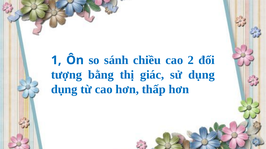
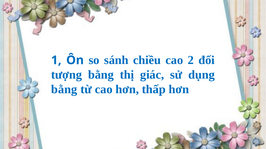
dụng: dụng -> bằng (64, 90)
